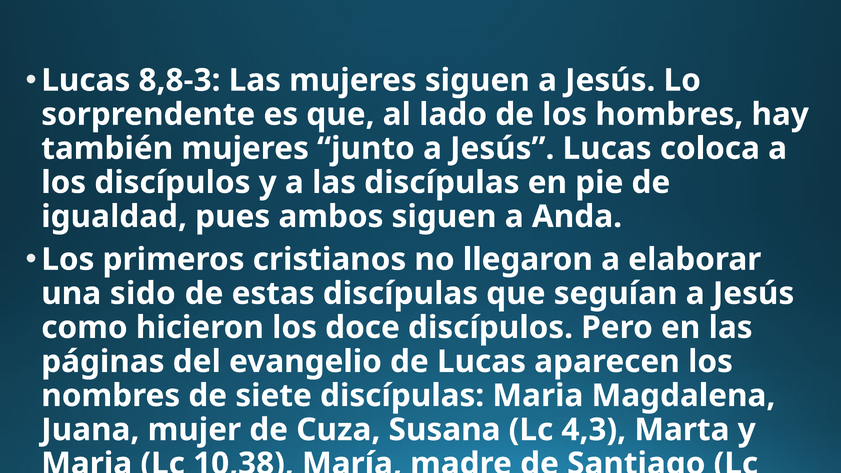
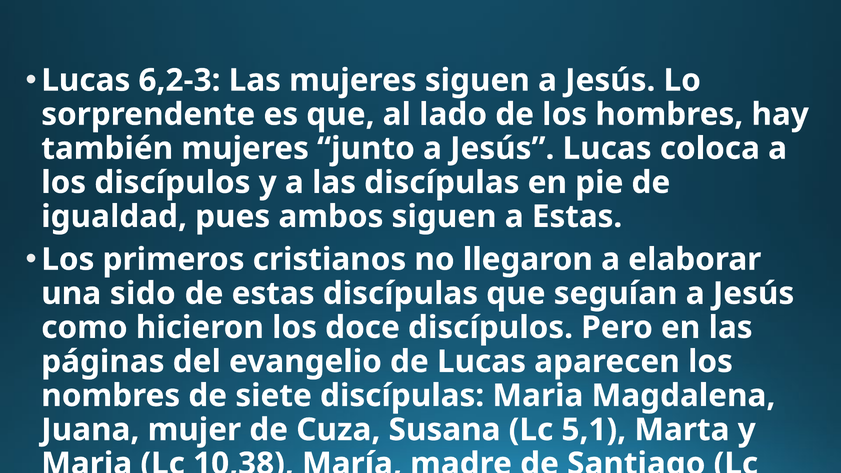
8,8-3: 8,8-3 -> 6,2-3 (179, 80)
a Anda: Anda -> Estas (577, 217)
4,3: 4,3 -> 5,1 (594, 430)
